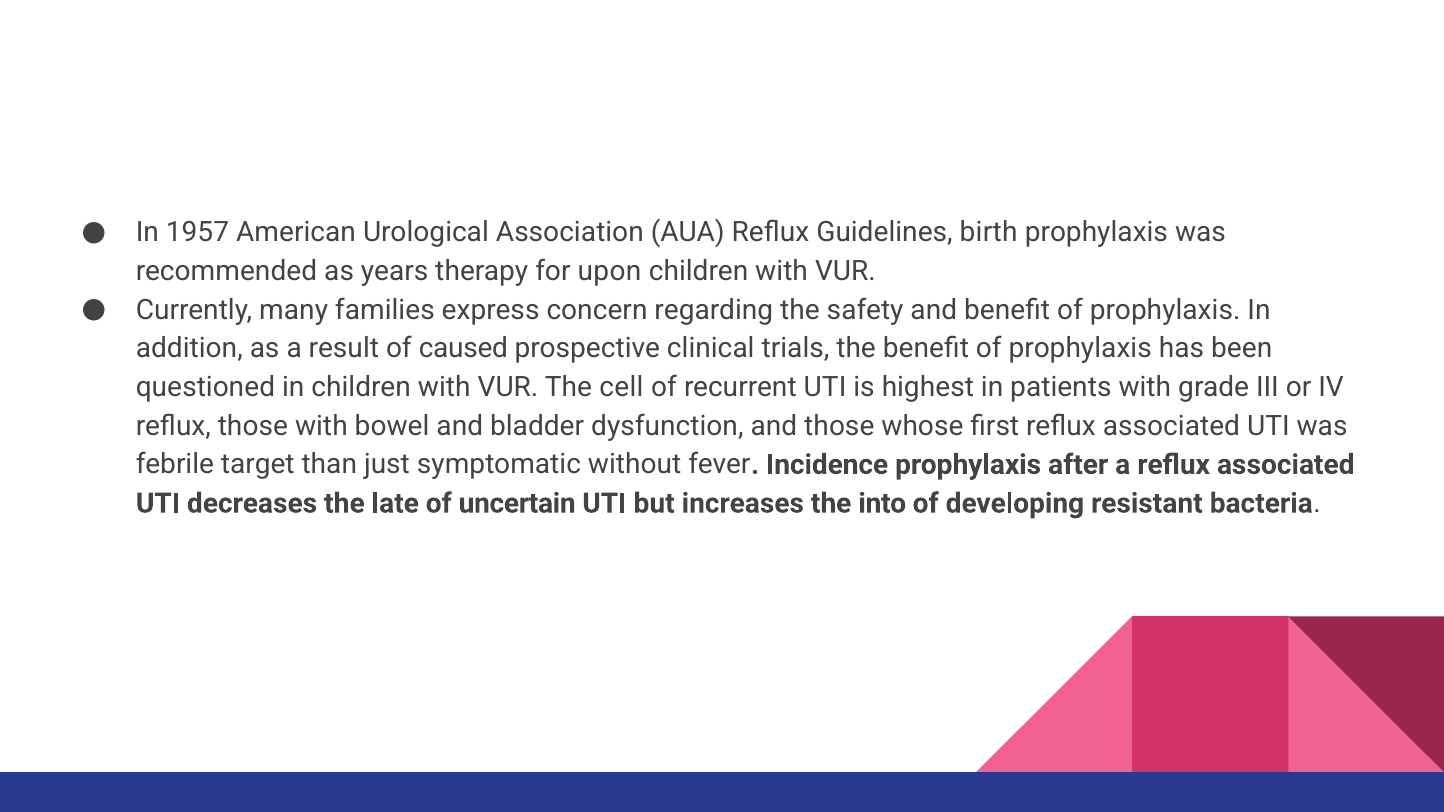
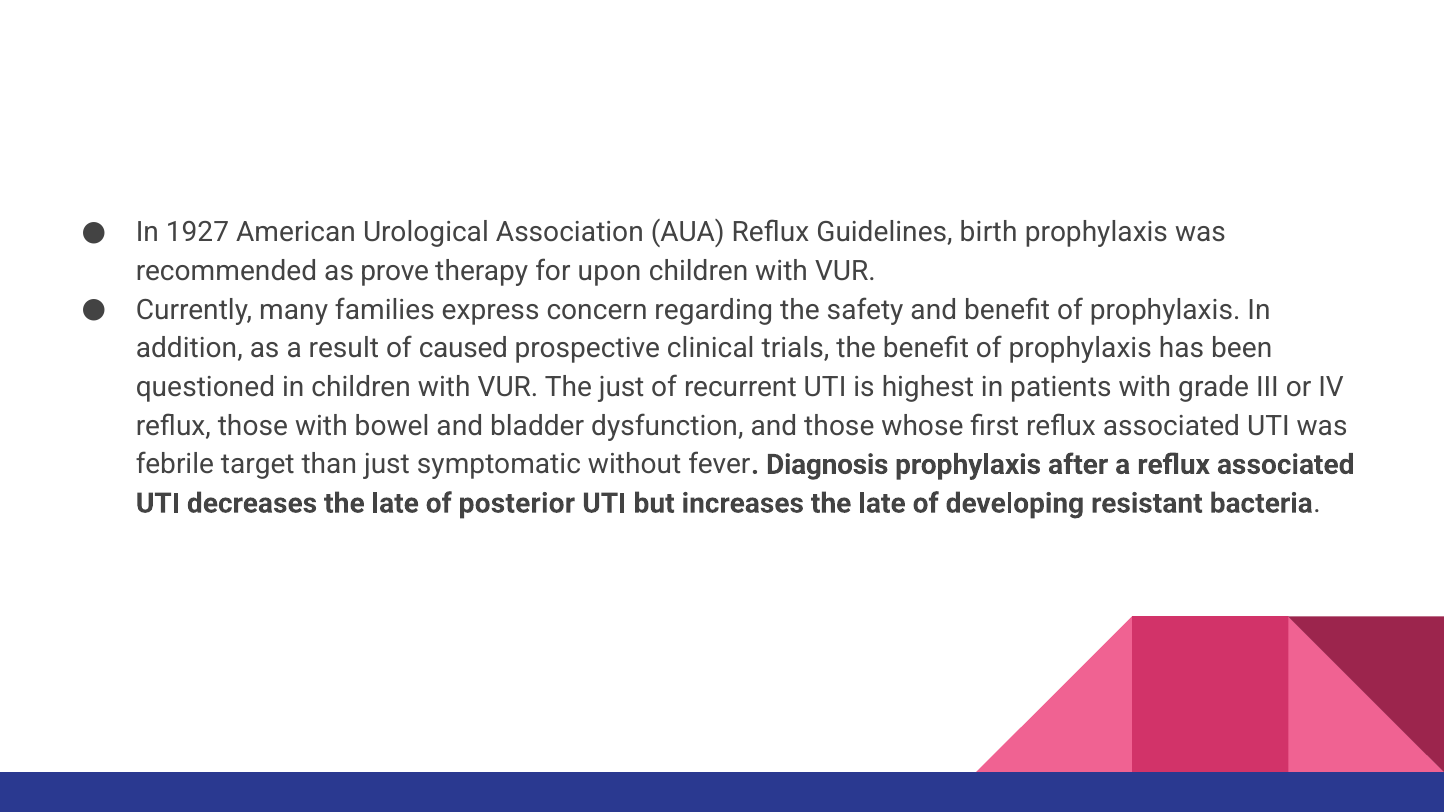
1957: 1957 -> 1927 (197, 232)
years: years -> prove (395, 271)
The cell: cell -> just (622, 387)
Incidence: Incidence -> Diagnosis (827, 465)
uncertain: uncertain -> posterior (517, 503)
increases the into: into -> late (882, 503)
